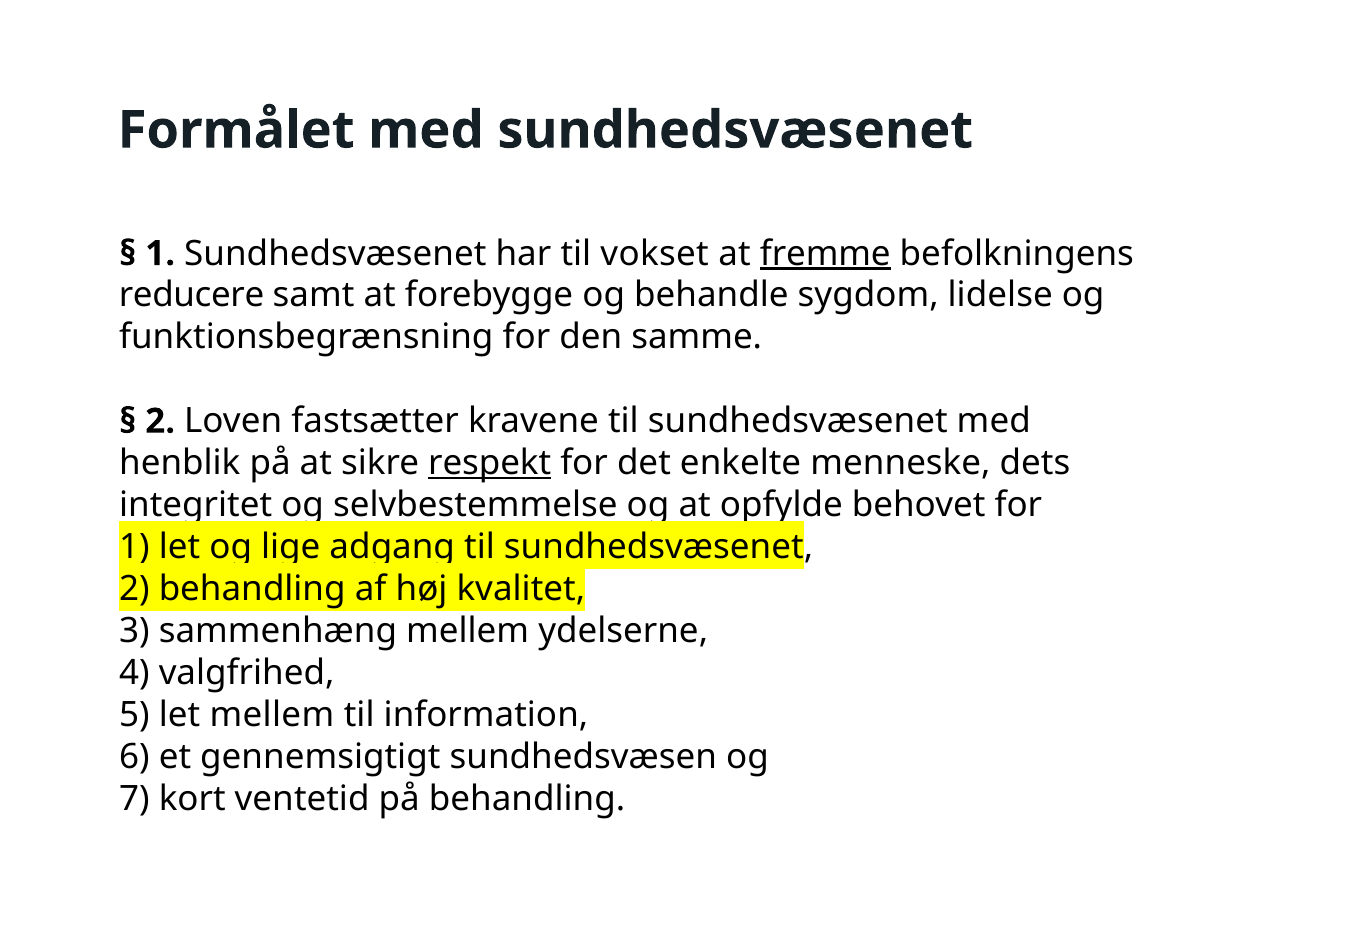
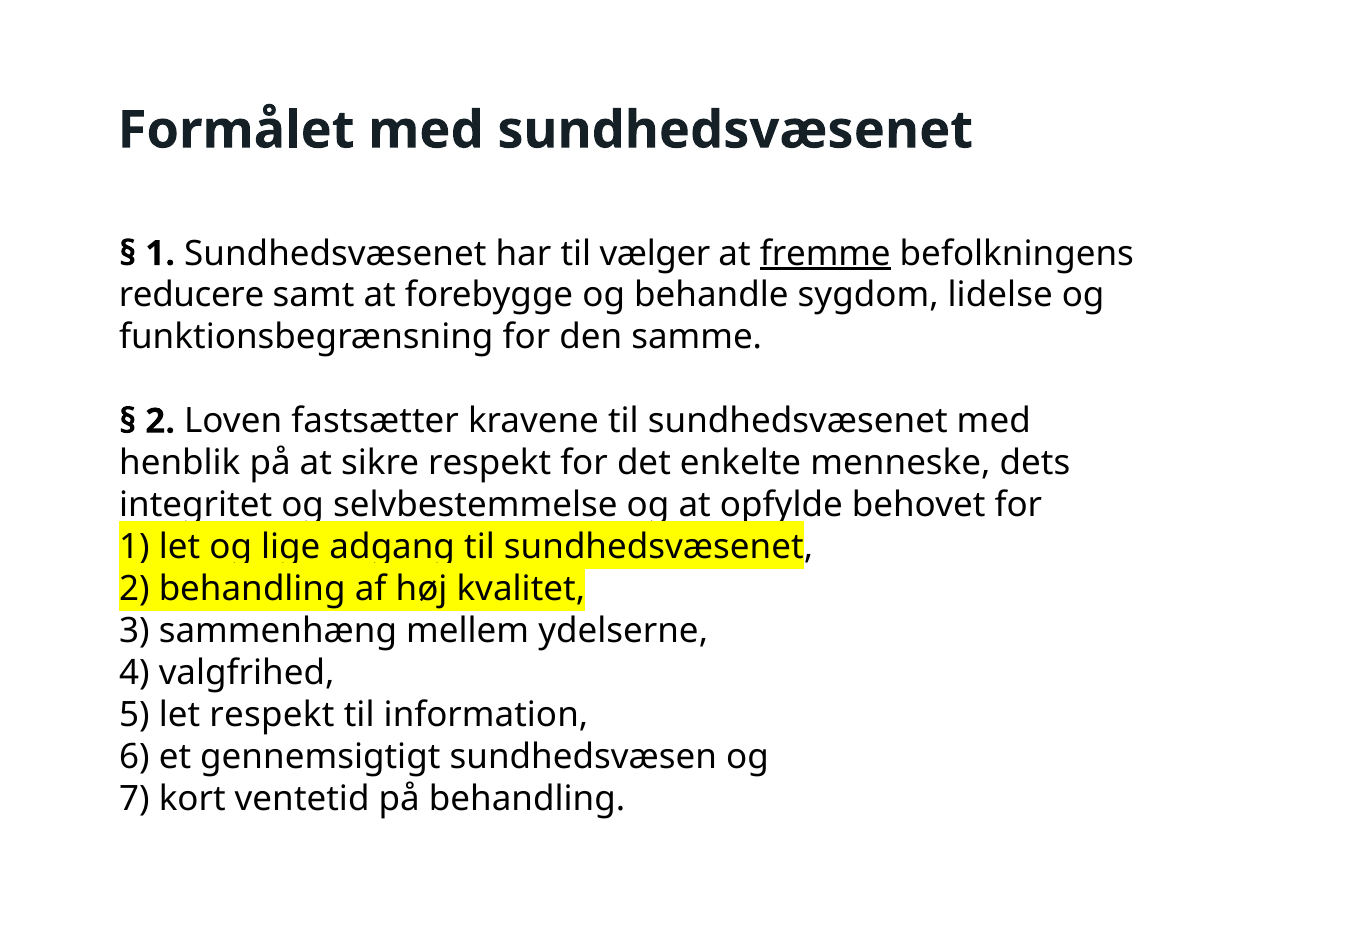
vokset: vokset -> vælger (655, 254)
respekt underline: present -> none (490, 463)
let mellem: mellem -> respekt (272, 715)
